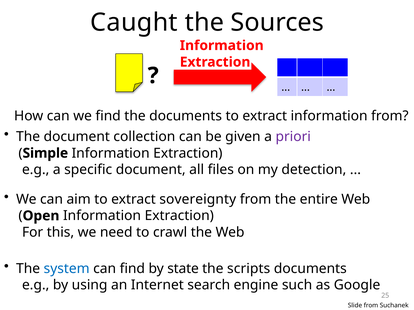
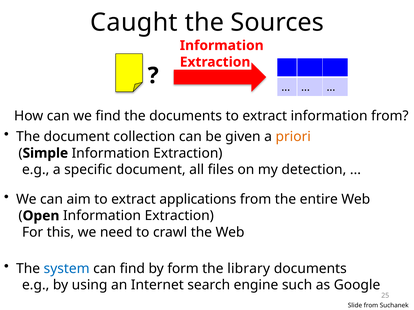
priori colour: purple -> orange (293, 137)
sovereignty: sovereignty -> applications (198, 200)
state: state -> form (183, 269)
scripts: scripts -> library (249, 269)
